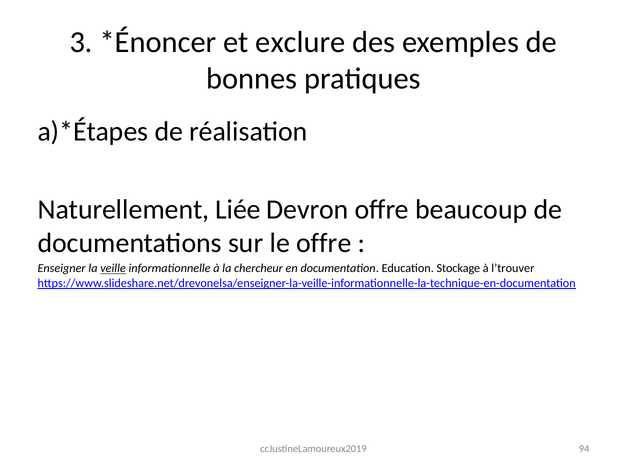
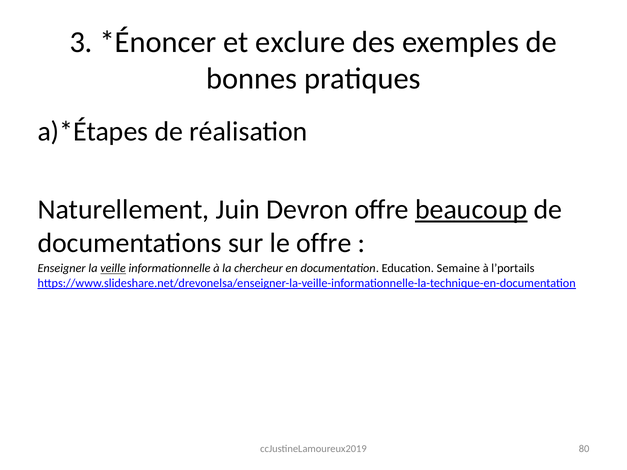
Liée: Liée -> Juin (238, 210)
beaucoup underline: none -> present (471, 210)
Stockage: Stockage -> Semaine (458, 269)
l’trouver: l’trouver -> l’portails (513, 269)
94: 94 -> 80 (584, 449)
